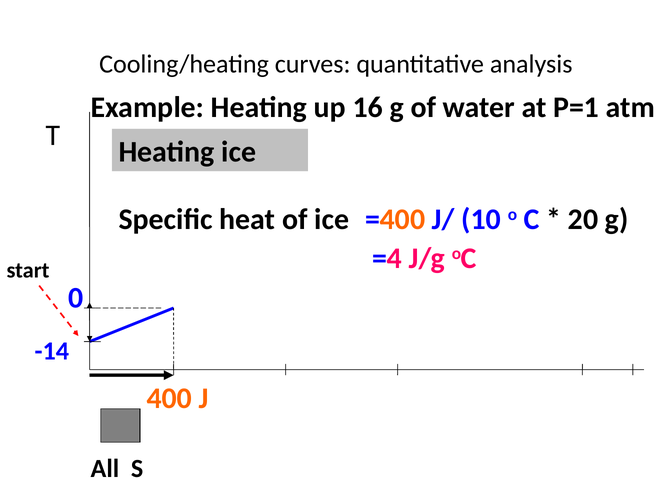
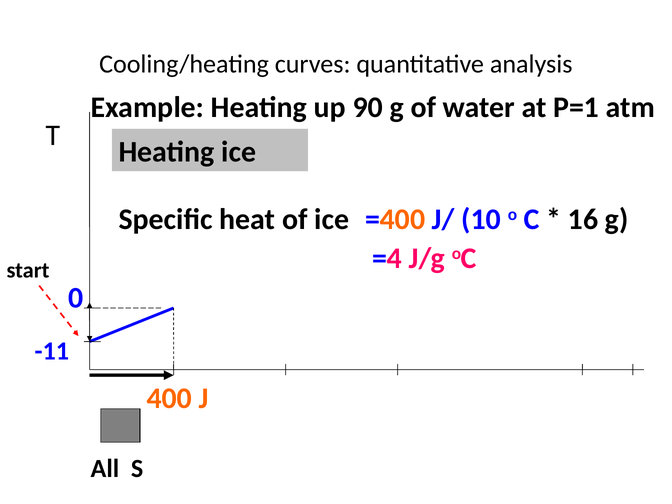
16: 16 -> 90 (368, 107)
20: 20 -> 16 (583, 219)
-14: -14 -> -11 (52, 351)
